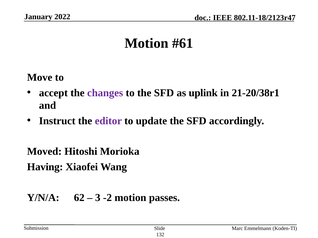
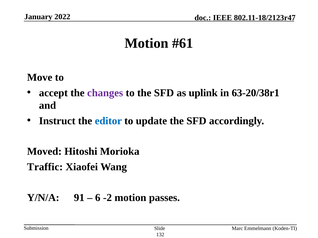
21-20/38r1: 21-20/38r1 -> 63-20/38r1 (256, 93)
editor colour: purple -> blue (108, 121)
Having: Having -> Traffic (45, 167)
62: 62 -> 91 (79, 198)
3: 3 -> 6 (98, 198)
